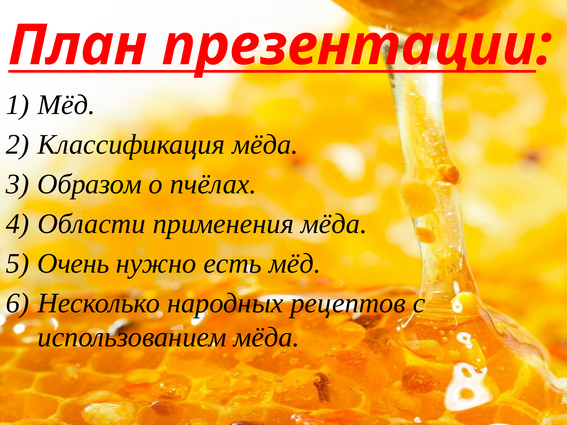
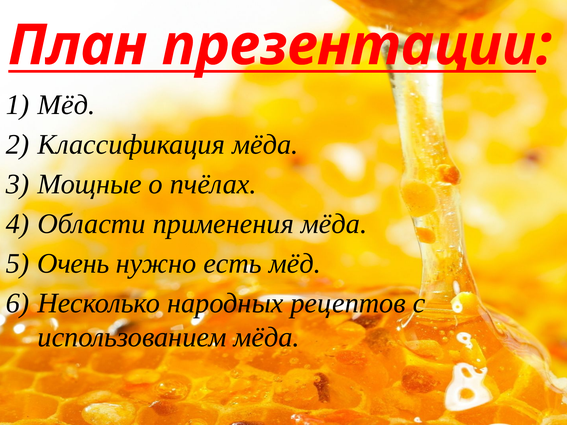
Образом: Образом -> Мощные (90, 184)
